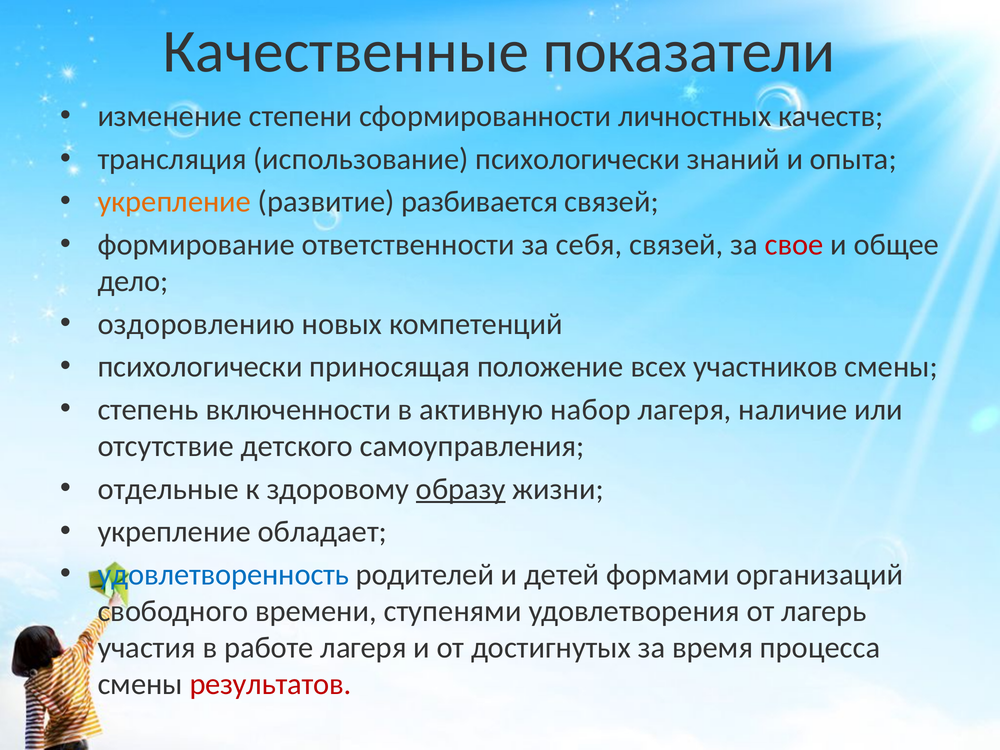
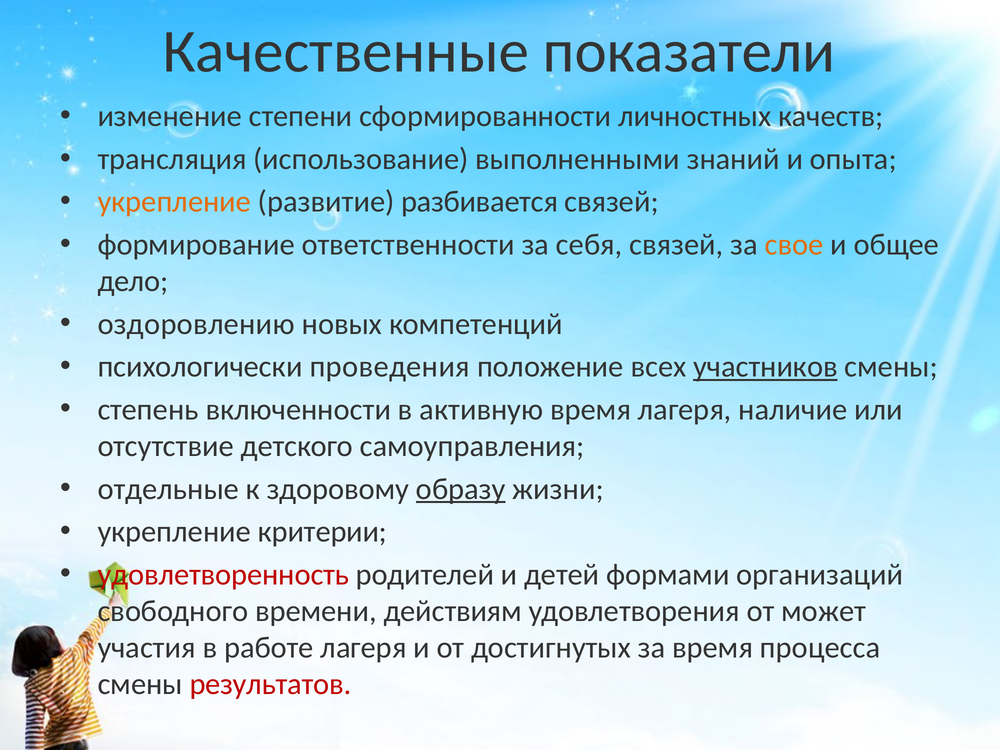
использование психологически: психологически -> выполненными (578, 159)
свое colour: red -> orange (794, 245)
приносящая: приносящая -> проведения (390, 367)
участников underline: none -> present (765, 367)
активную набор: набор -> время (591, 410)
обладает: обладает -> критерии (323, 532)
удовлетворенность colour: blue -> red (223, 574)
ступенями: ступенями -> действиям (453, 611)
лагерь: лагерь -> может (824, 611)
